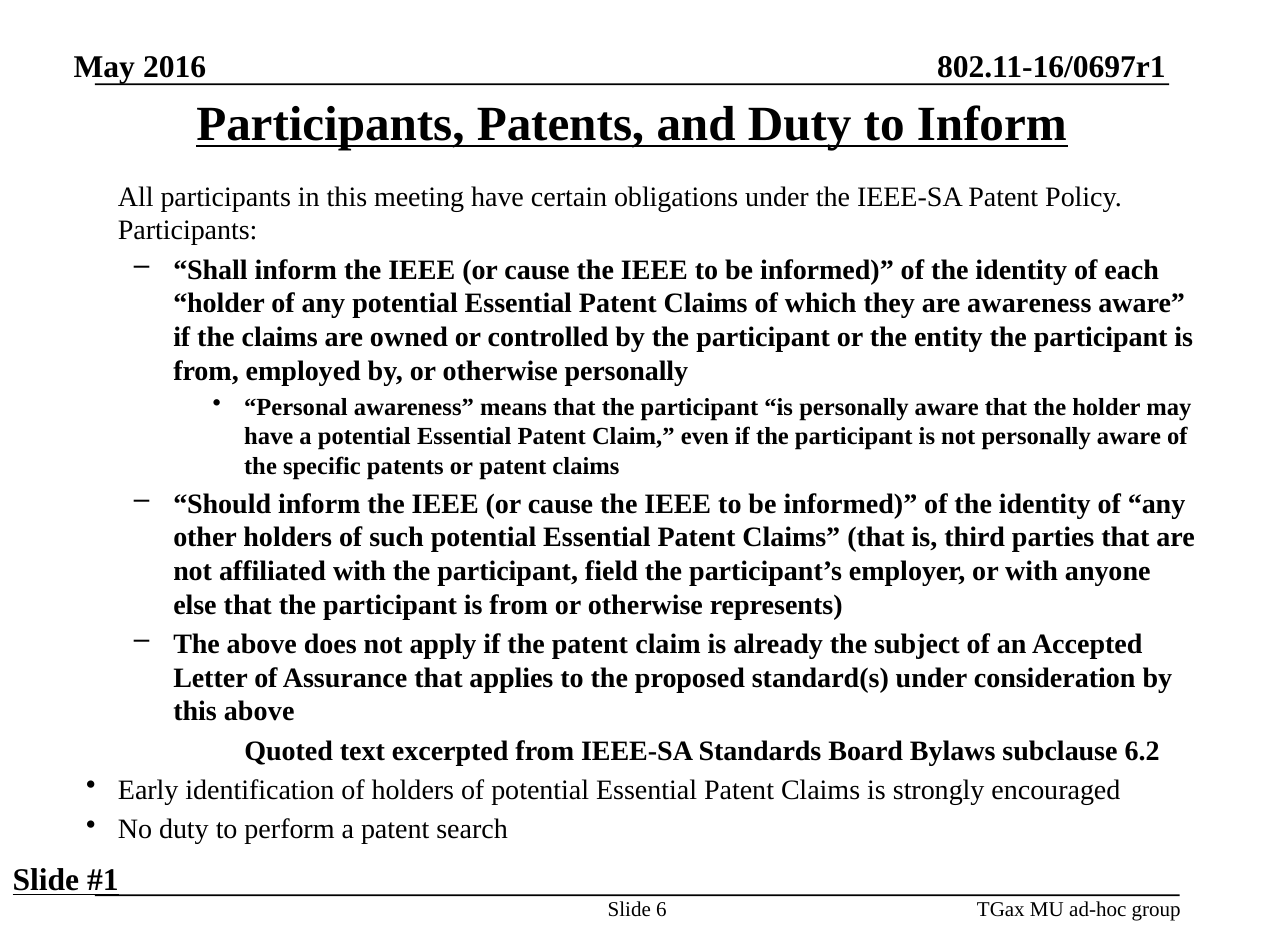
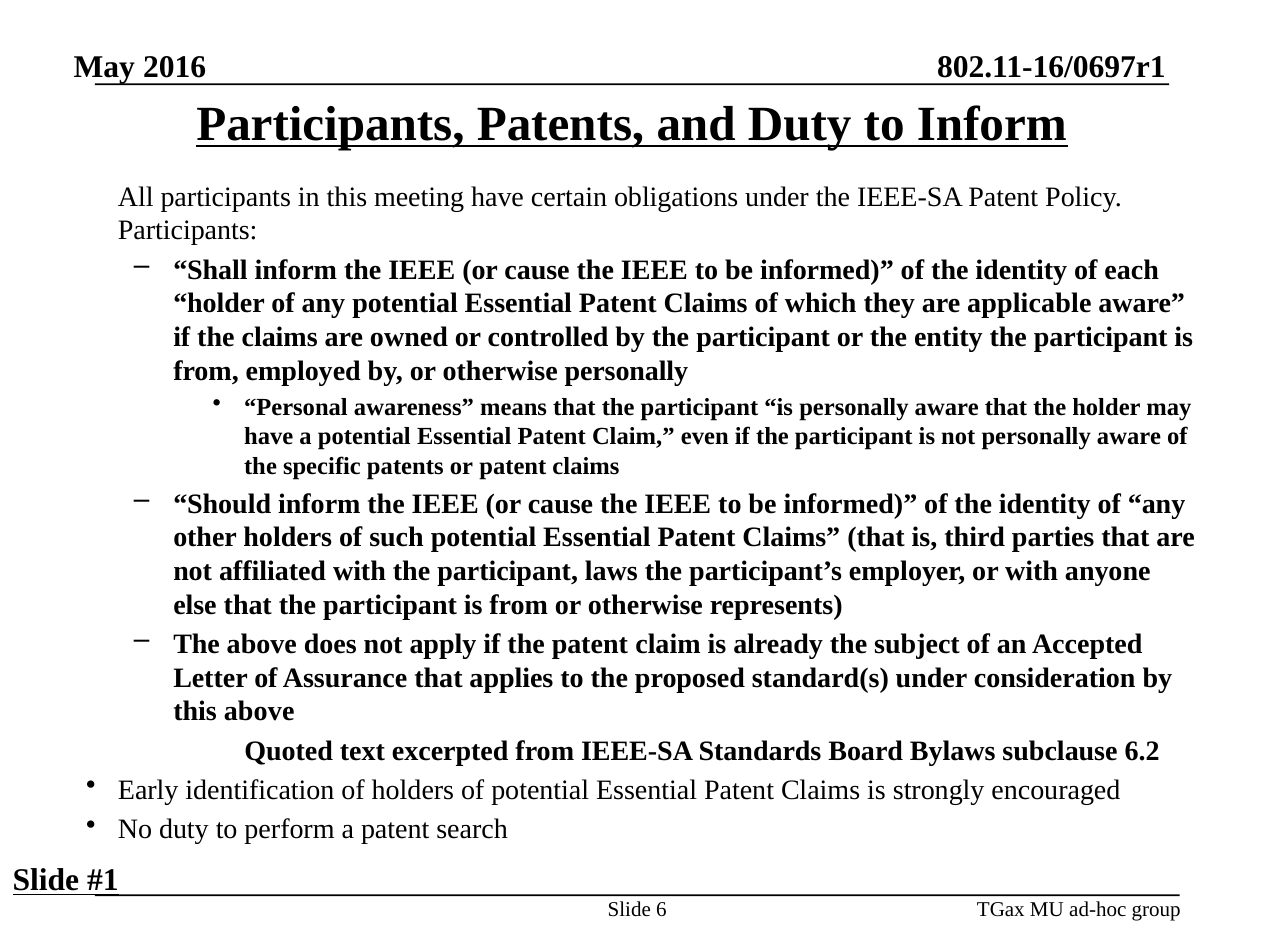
are awareness: awareness -> applicable (1029, 304)
field: field -> laws (611, 571)
